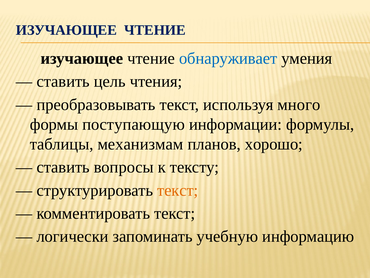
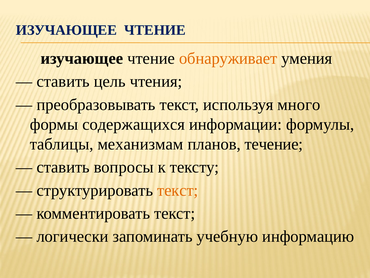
обнаруживает colour: blue -> orange (228, 58)
поступающую: поступающую -> содержащихся (134, 124)
хорошо: хорошо -> течение (274, 144)
